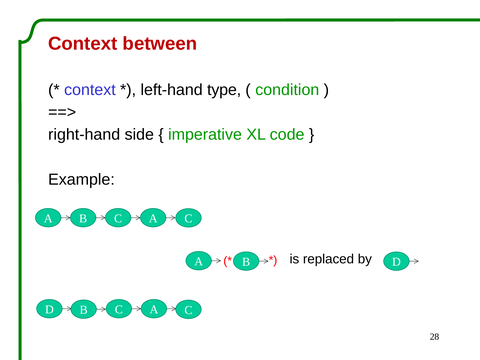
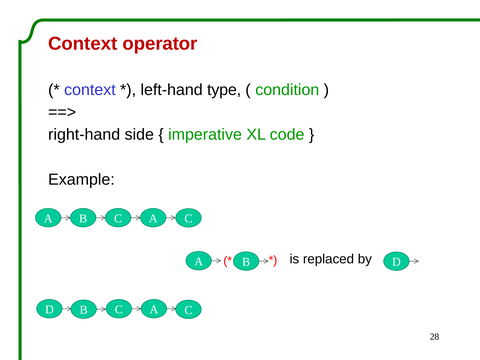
between: between -> operator (160, 44)
